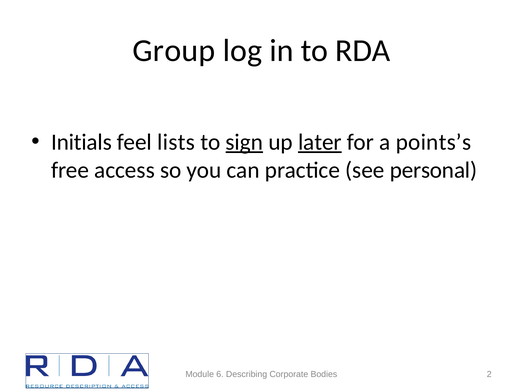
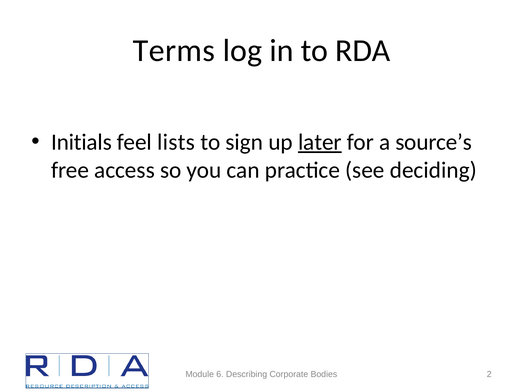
Group: Group -> Terms (174, 51)
sign underline: present -> none (244, 142)
points’s: points’s -> source’s (434, 142)
personal: personal -> deciding (433, 170)
